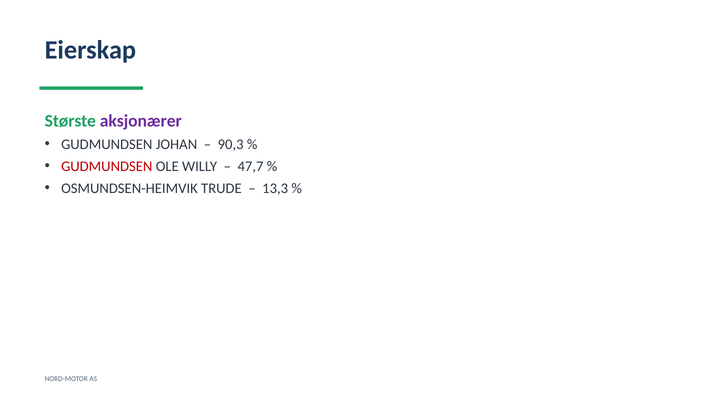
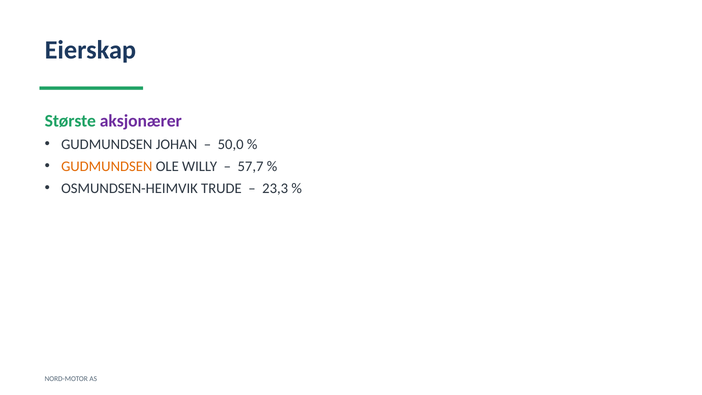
90,3: 90,3 -> 50,0 (231, 144)
GUDMUNDSEN colour: red -> orange (107, 166)
47,7: 47,7 -> 57,7 (251, 166)
13,3: 13,3 -> 23,3 (275, 188)
